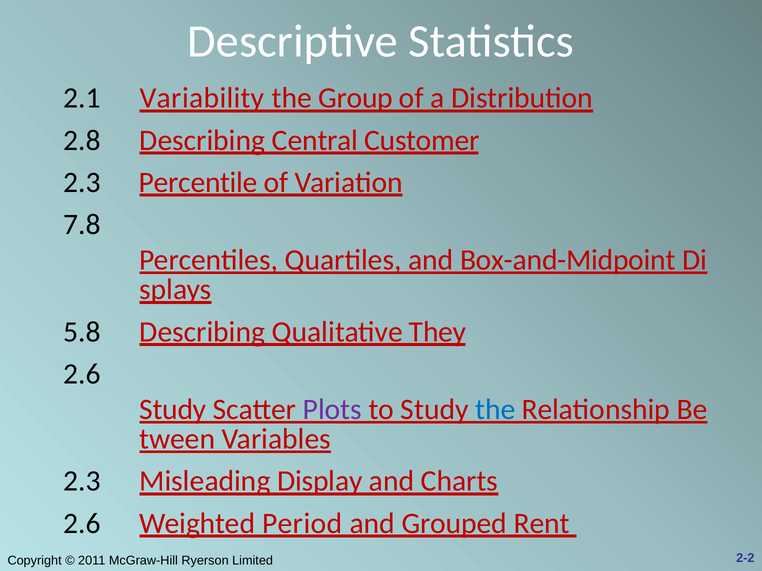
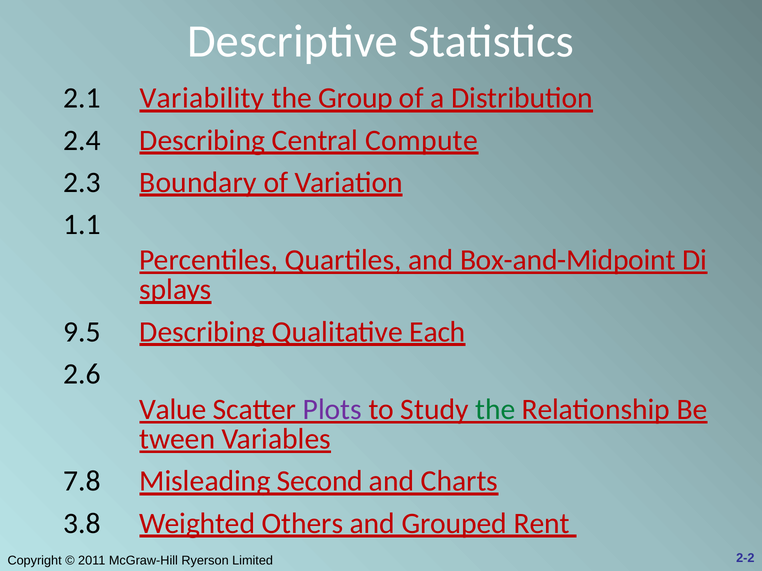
2.8: 2.8 -> 2.4 (82, 140)
Customer: Customer -> Compute (422, 140)
Percentile: Percentile -> Boundary (198, 183)
7.8: 7.8 -> 1.1 (82, 225)
5.8: 5.8 -> 9.5 (82, 332)
They: They -> Each (438, 332)
Study: Study -> Value (173, 410)
the colour: blue -> green (495, 410)
2.3: 2.3 -> 7.8 (82, 482)
Display: Display -> Second (320, 482)
2.6: 2.6 -> 3.8 (82, 524)
Period: Period -> Others (302, 524)
